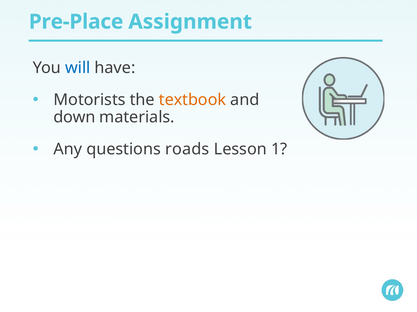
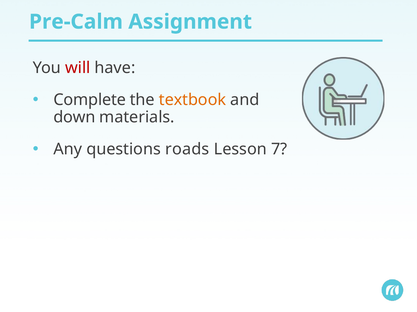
Pre-Place: Pre-Place -> Pre-Calm (76, 22)
will colour: blue -> red (78, 68)
Motorists: Motorists -> Complete (90, 100)
1: 1 -> 7 (279, 149)
